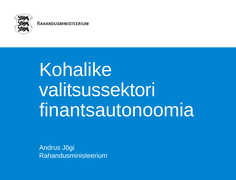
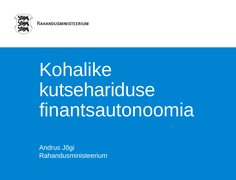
valitsussektori: valitsussektori -> kutsehariduse (97, 90)
